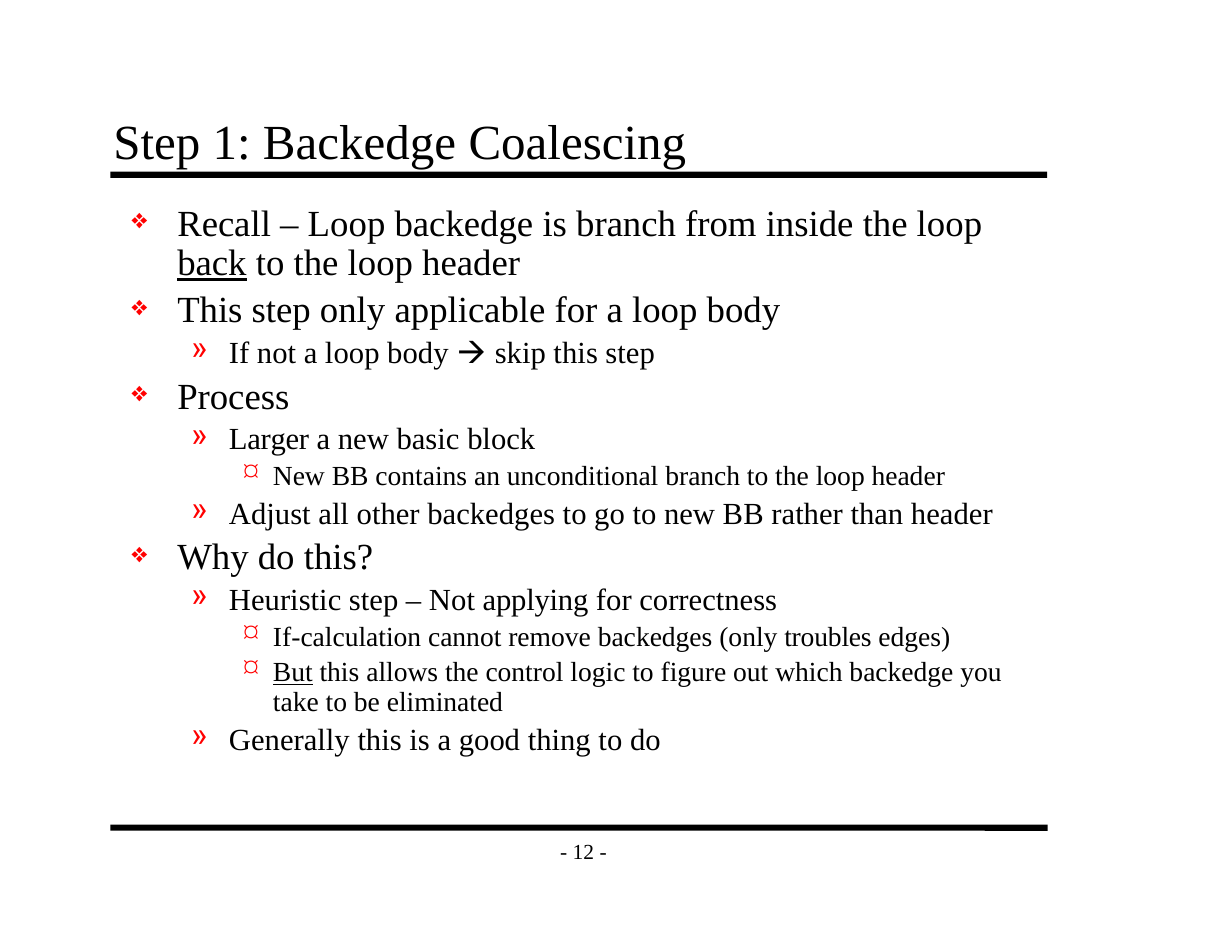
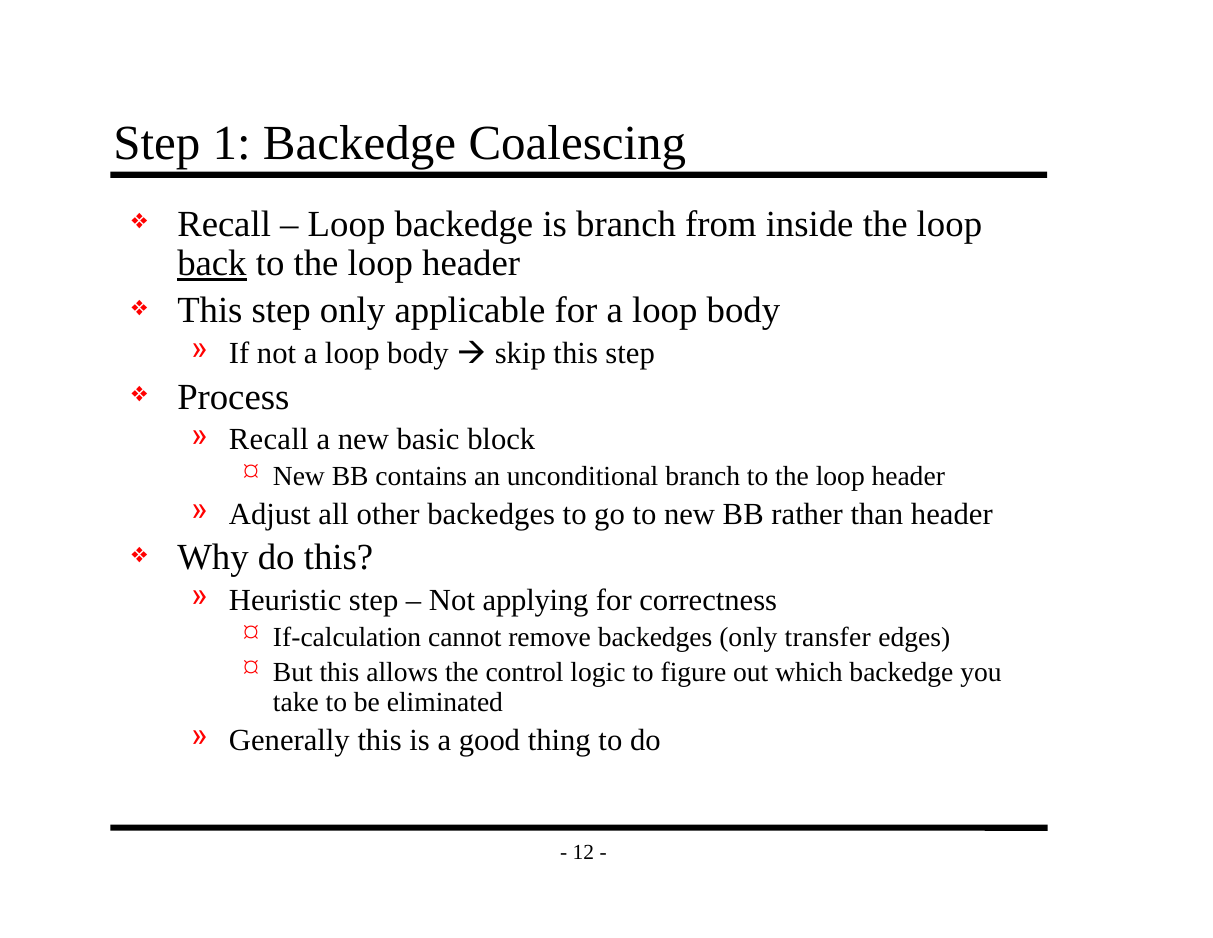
Larger: Larger -> Recall (269, 439)
troubles: troubles -> transfer (828, 637)
But underline: present -> none (293, 672)
